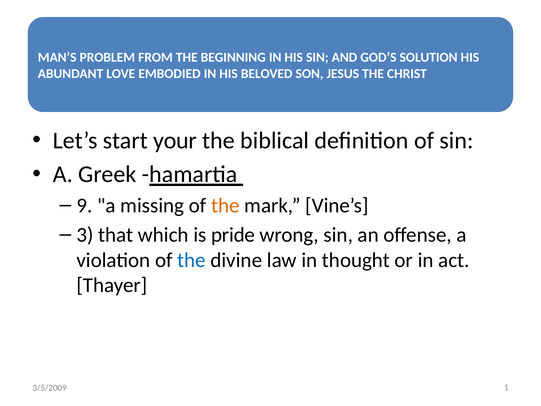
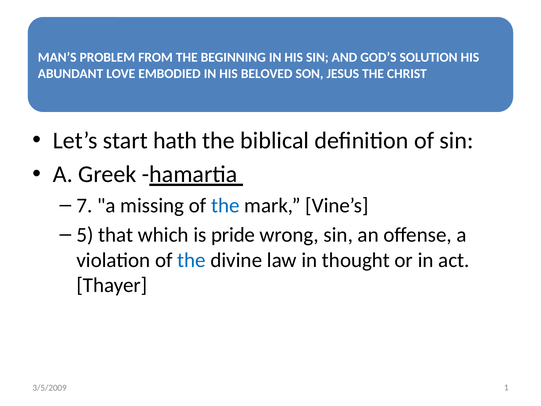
your: your -> hath (175, 141)
9: 9 -> 7 (84, 205)
the colour: orange -> blue (225, 205)
3: 3 -> 5 (85, 235)
